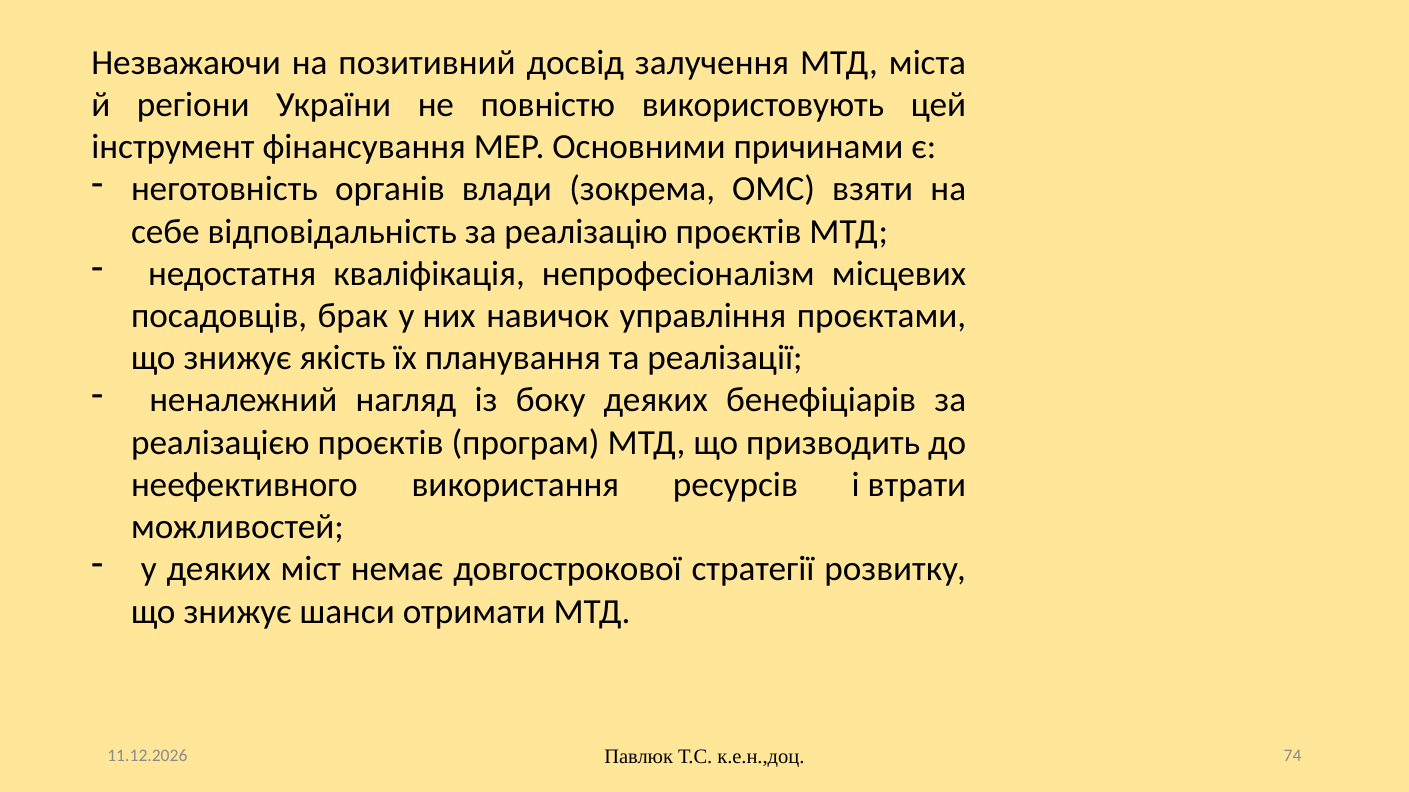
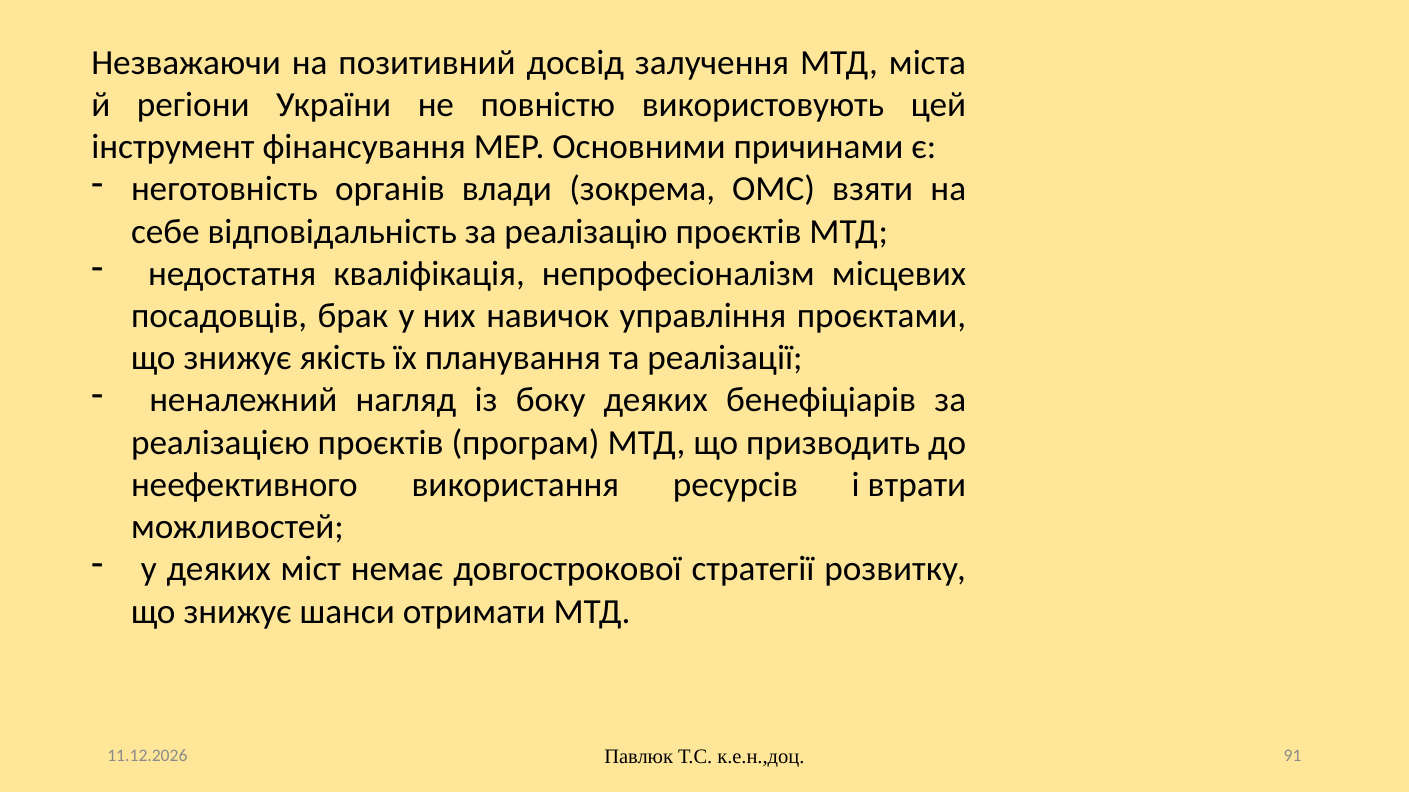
74: 74 -> 91 (1293, 757)
